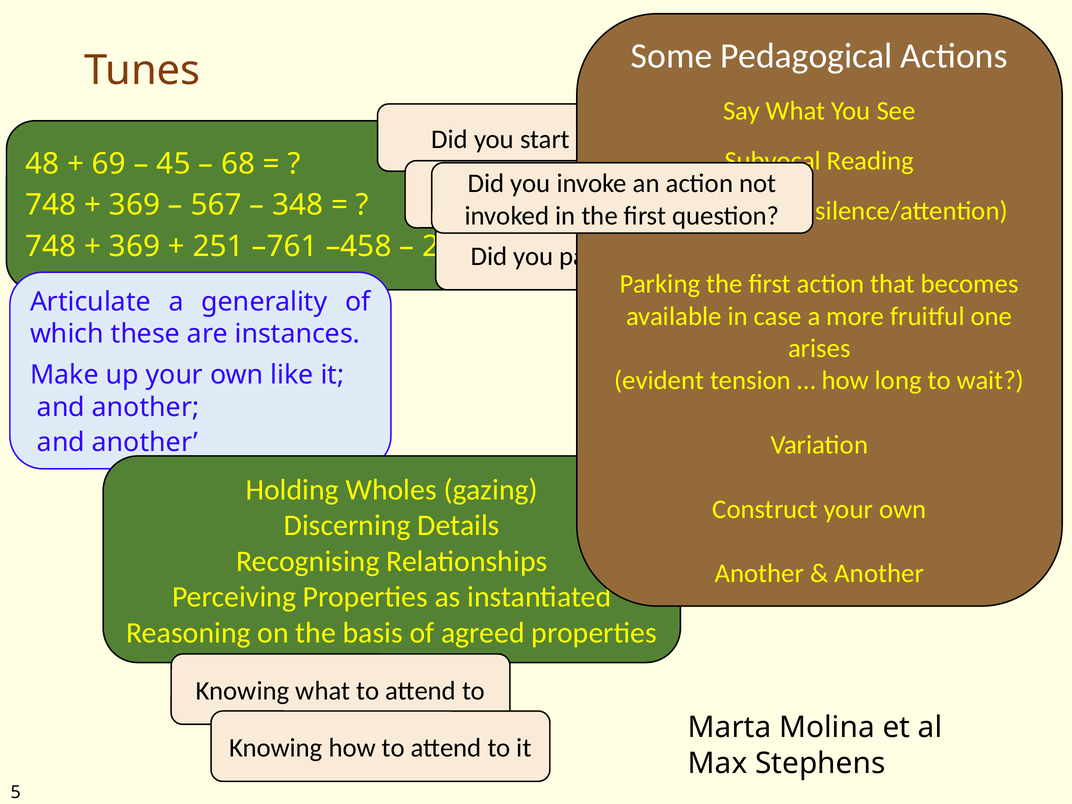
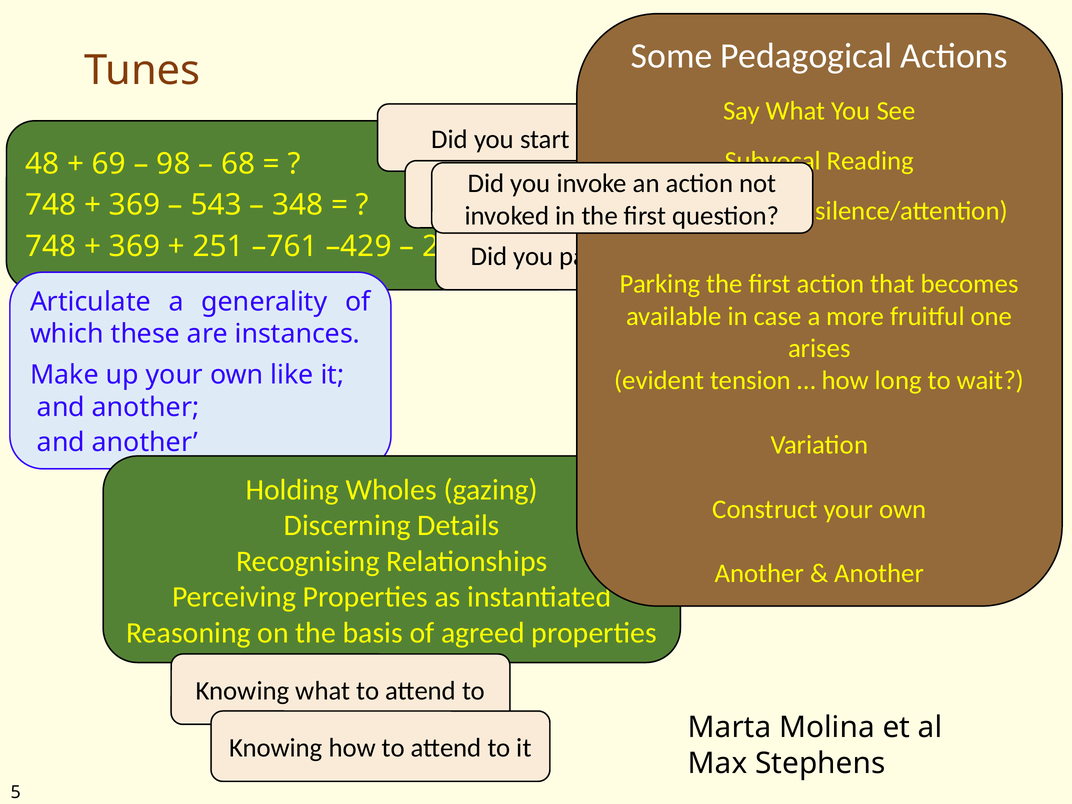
45: 45 -> 98 (173, 164)
567: 567 -> 543 (216, 205)
–458: –458 -> –429 (359, 246)
